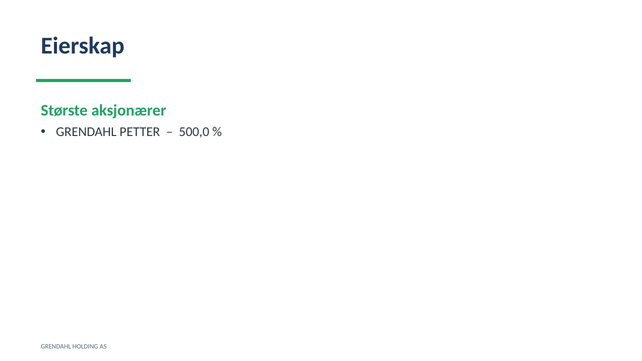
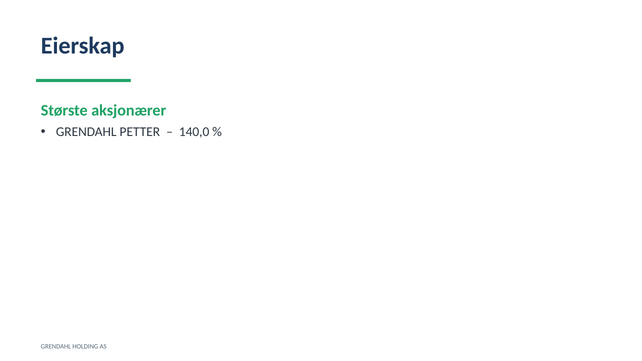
500,0: 500,0 -> 140,0 (194, 132)
